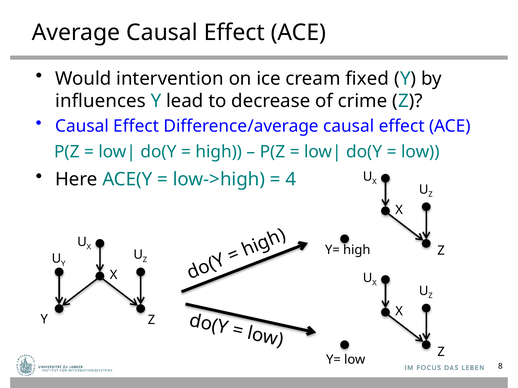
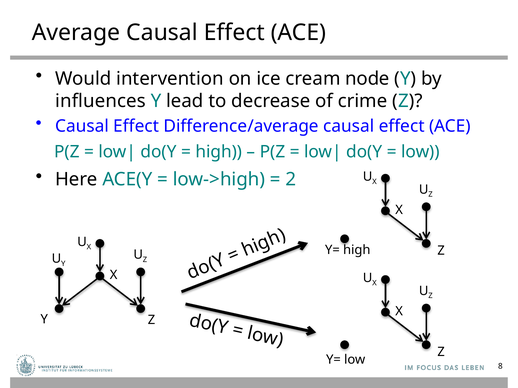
fixed: fixed -> node (367, 79)
4: 4 -> 2 (291, 180)
